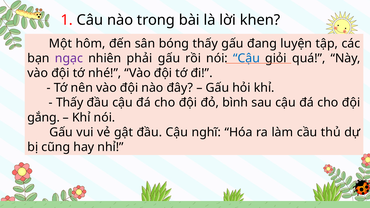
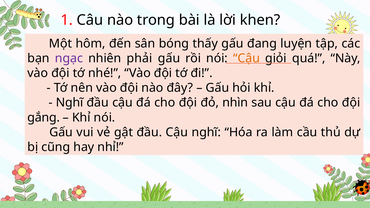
Cậu colour: blue -> orange (246, 58)
Thấy: Thấy -> Nghĩ (70, 103)
bình: bình -> nhìn (235, 103)
